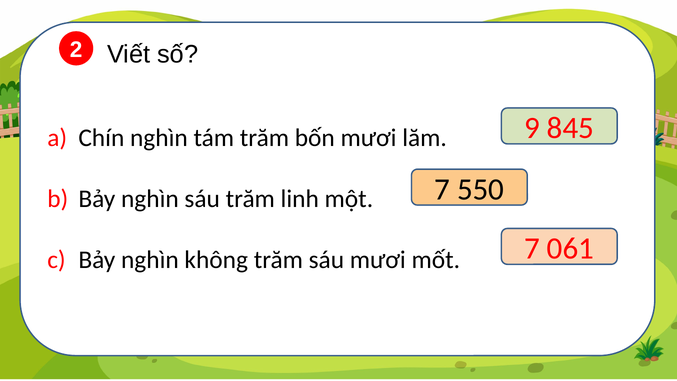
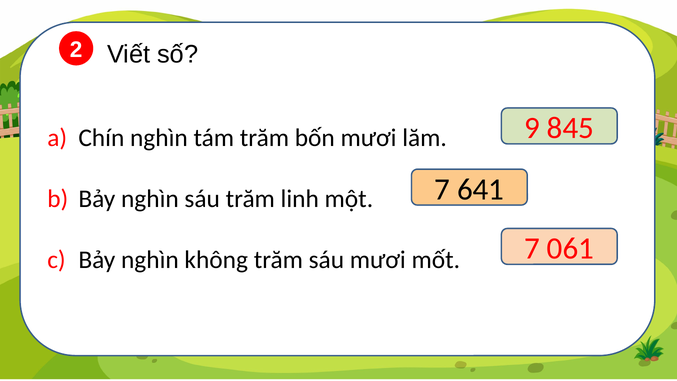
550: 550 -> 641 (481, 189)
